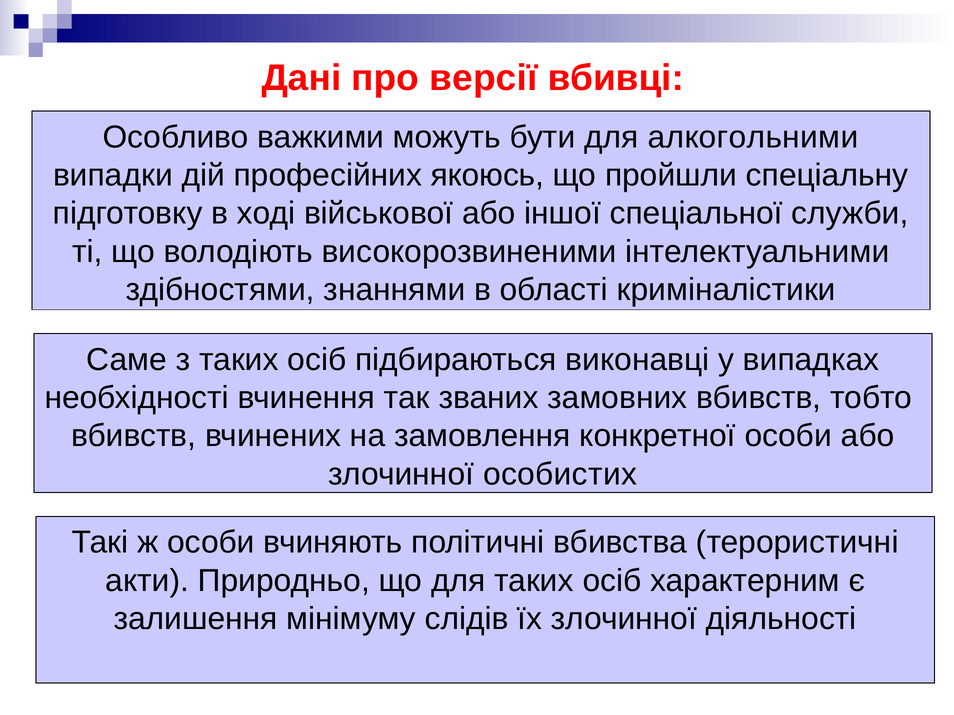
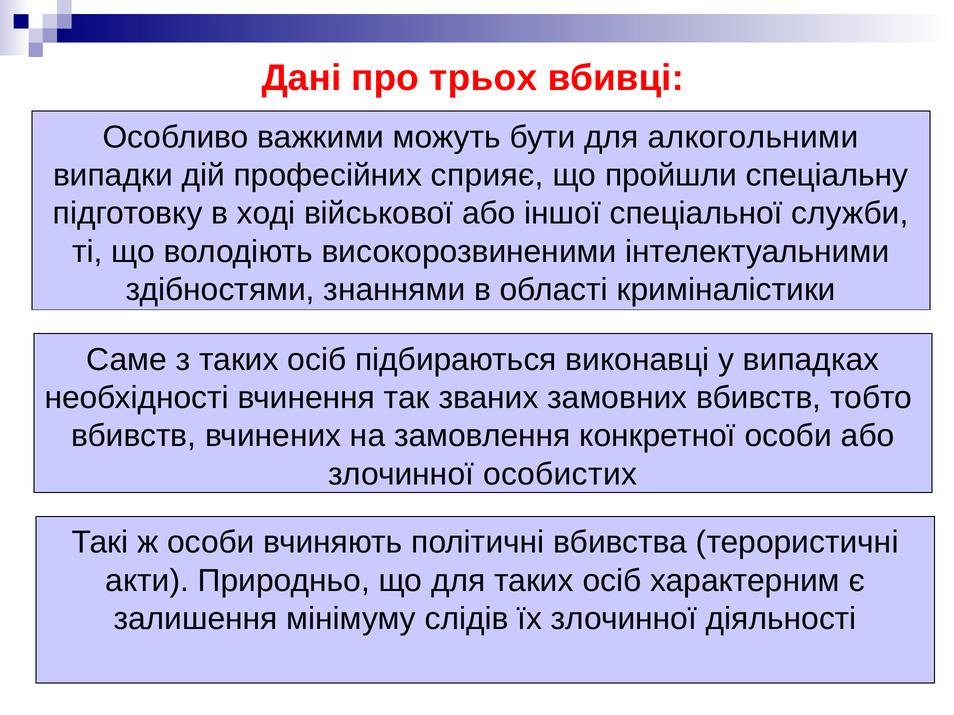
версії: версії -> трьох (483, 78)
якоюсь: якоюсь -> сприяє (487, 175)
